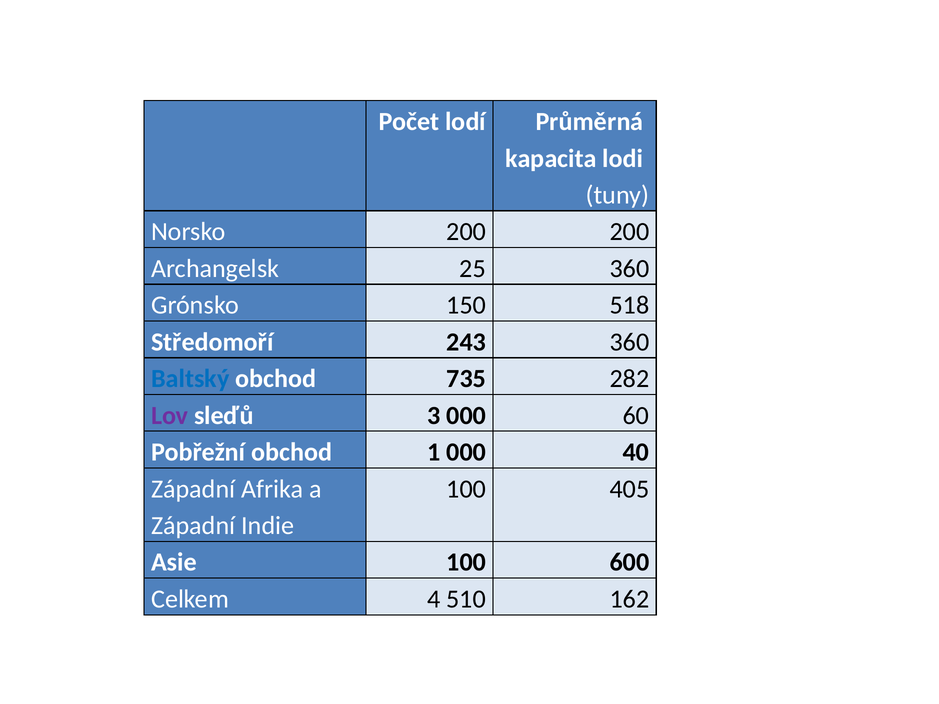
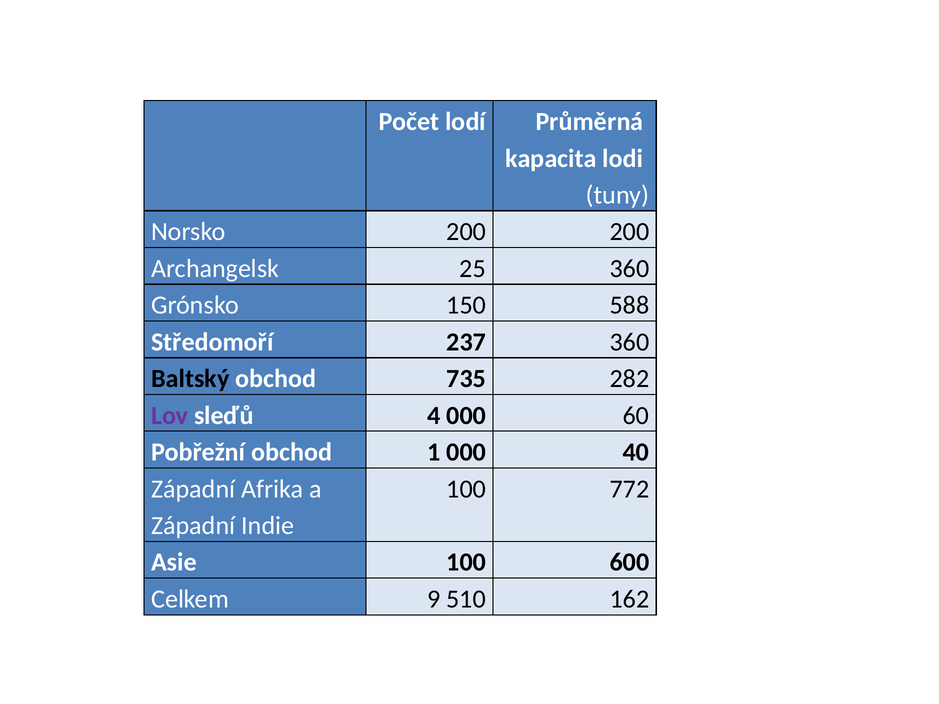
518: 518 -> 588 (629, 305)
243: 243 -> 237 (466, 342)
Baltský colour: blue -> black (190, 379)
3: 3 -> 4 (434, 416)
405: 405 -> 772 (629, 489)
4: 4 -> 9 (434, 599)
